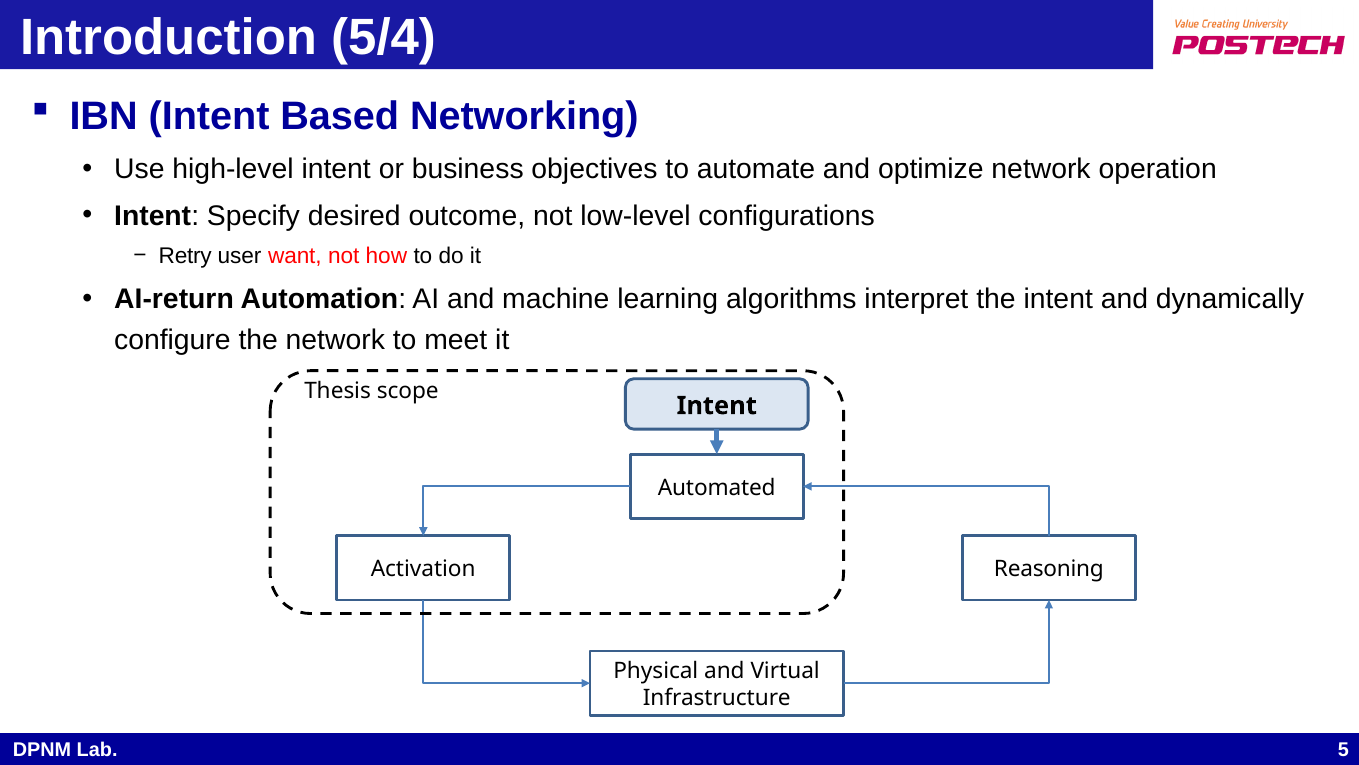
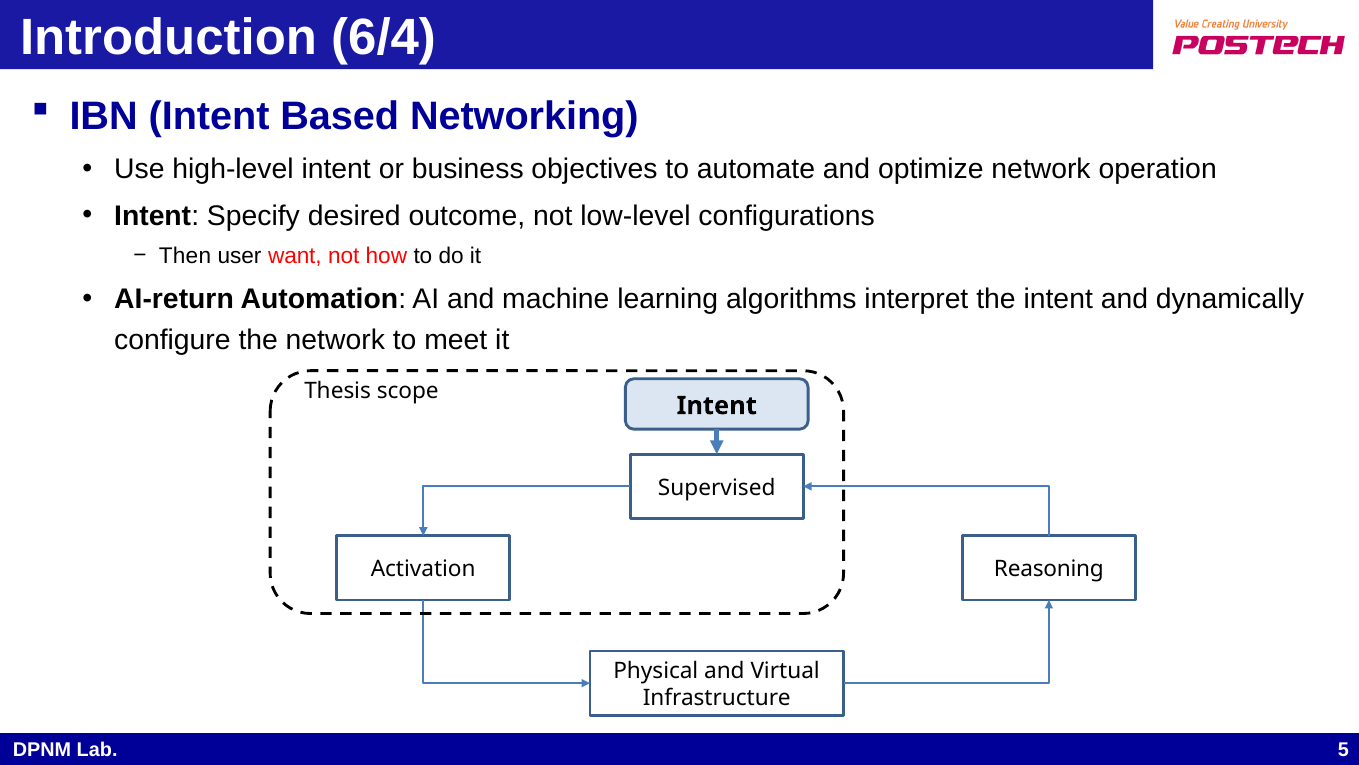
5/4: 5/4 -> 6/4 (384, 38)
Retry: Retry -> Then (185, 256)
Automated: Automated -> Supervised (717, 488)
